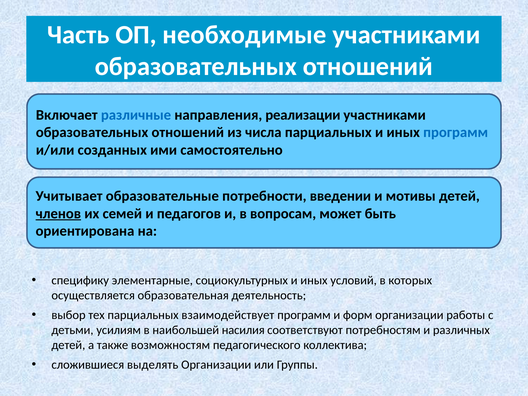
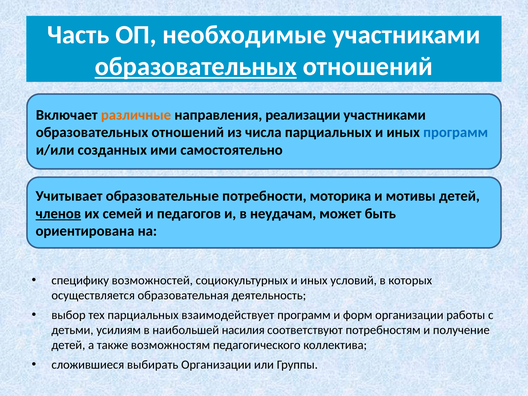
образовательных underline: none -> present (196, 67)
различные colour: blue -> orange (136, 115)
введении: введении -> моторика (340, 196)
вопросам: вопросам -> неудачам (283, 214)
элементарные: элементарные -> возможностей (152, 280)
различных: различных -> получение (461, 330)
выделять: выделять -> выбирать (153, 365)
